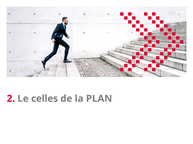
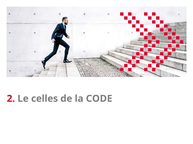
PLAN: PLAN -> CODE (99, 99)
